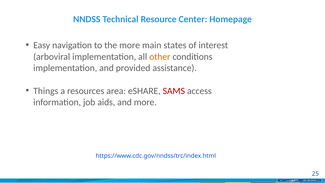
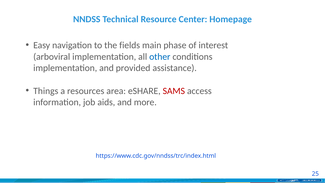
the more: more -> fields (130, 45)
states: states -> phase (175, 45)
other colour: orange -> blue (160, 57)
